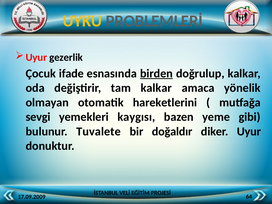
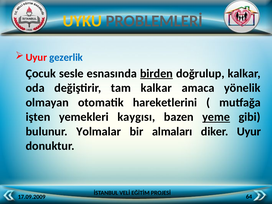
gezerlik colour: black -> blue (66, 57)
ifade: ifade -> sesle (71, 73)
sevgi: sevgi -> işten (38, 117)
yeme underline: none -> present (216, 117)
Tuvalete: Tuvalete -> Yolmalar (99, 131)
doğaldır: doğaldır -> almaları (172, 131)
